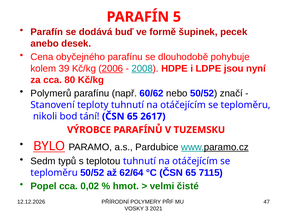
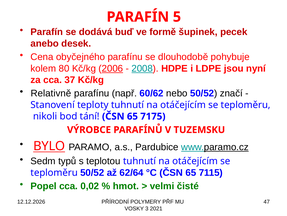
39: 39 -> 80 (64, 68)
80: 80 -> 37 (70, 80)
Polymerů: Polymerů -> Relativně (51, 93)
2617: 2617 -> 7175 (153, 116)
